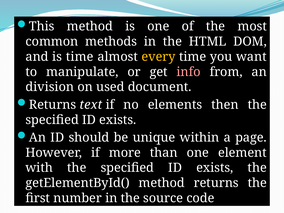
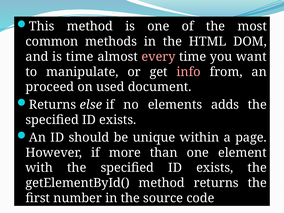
every colour: yellow -> pink (158, 57)
division: division -> proceed (50, 87)
text: text -> else (91, 105)
then: then -> adds (225, 105)
